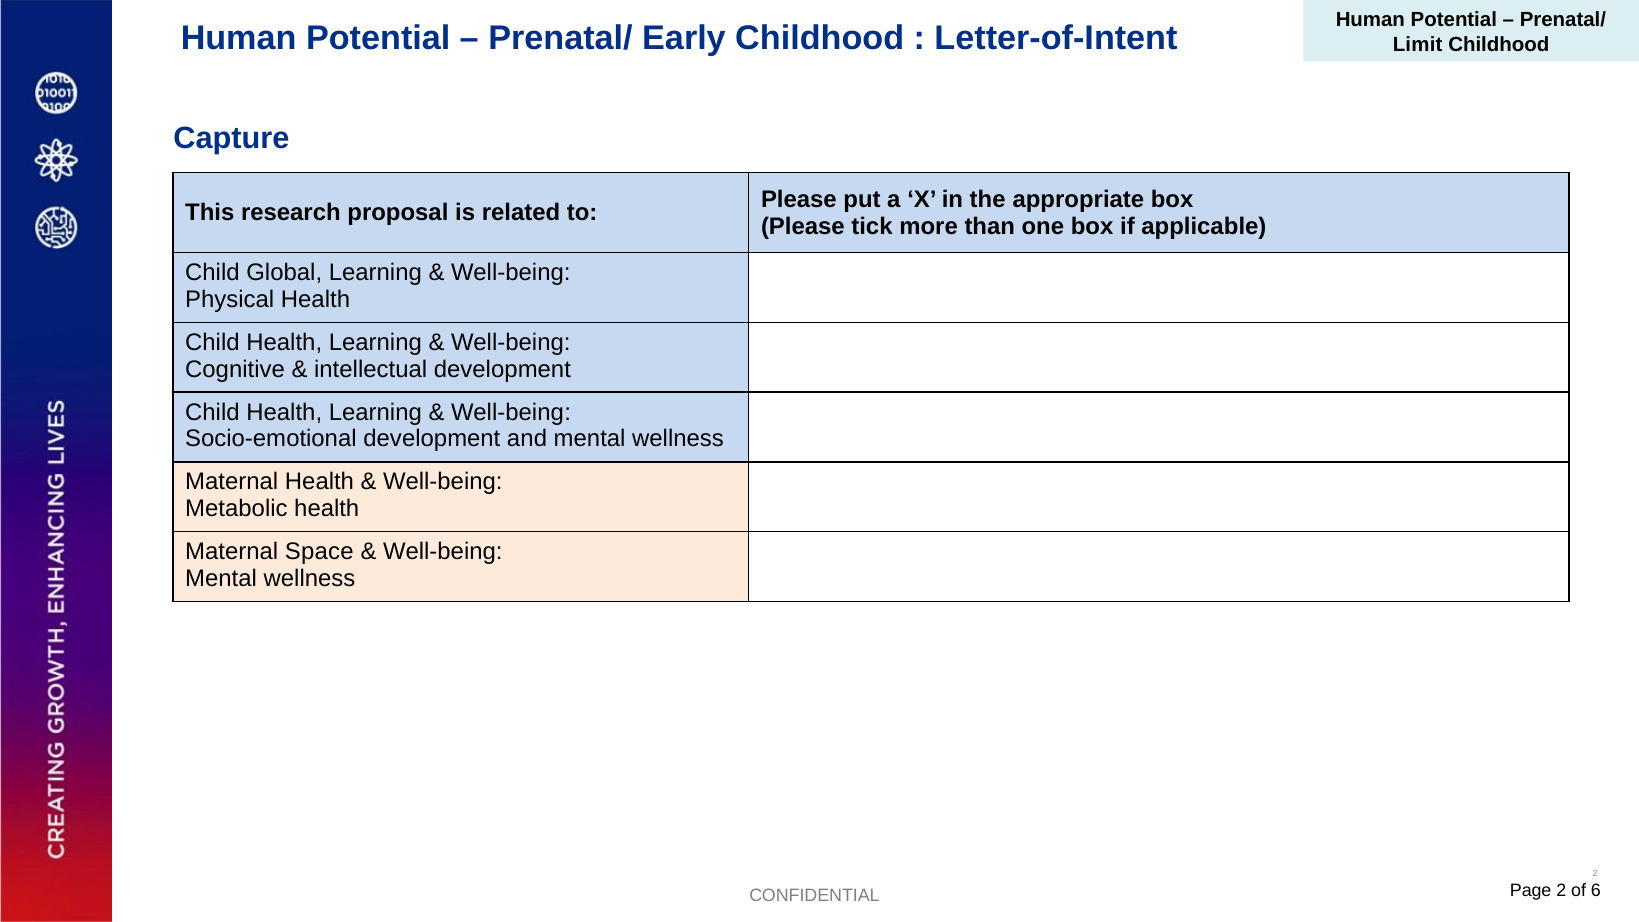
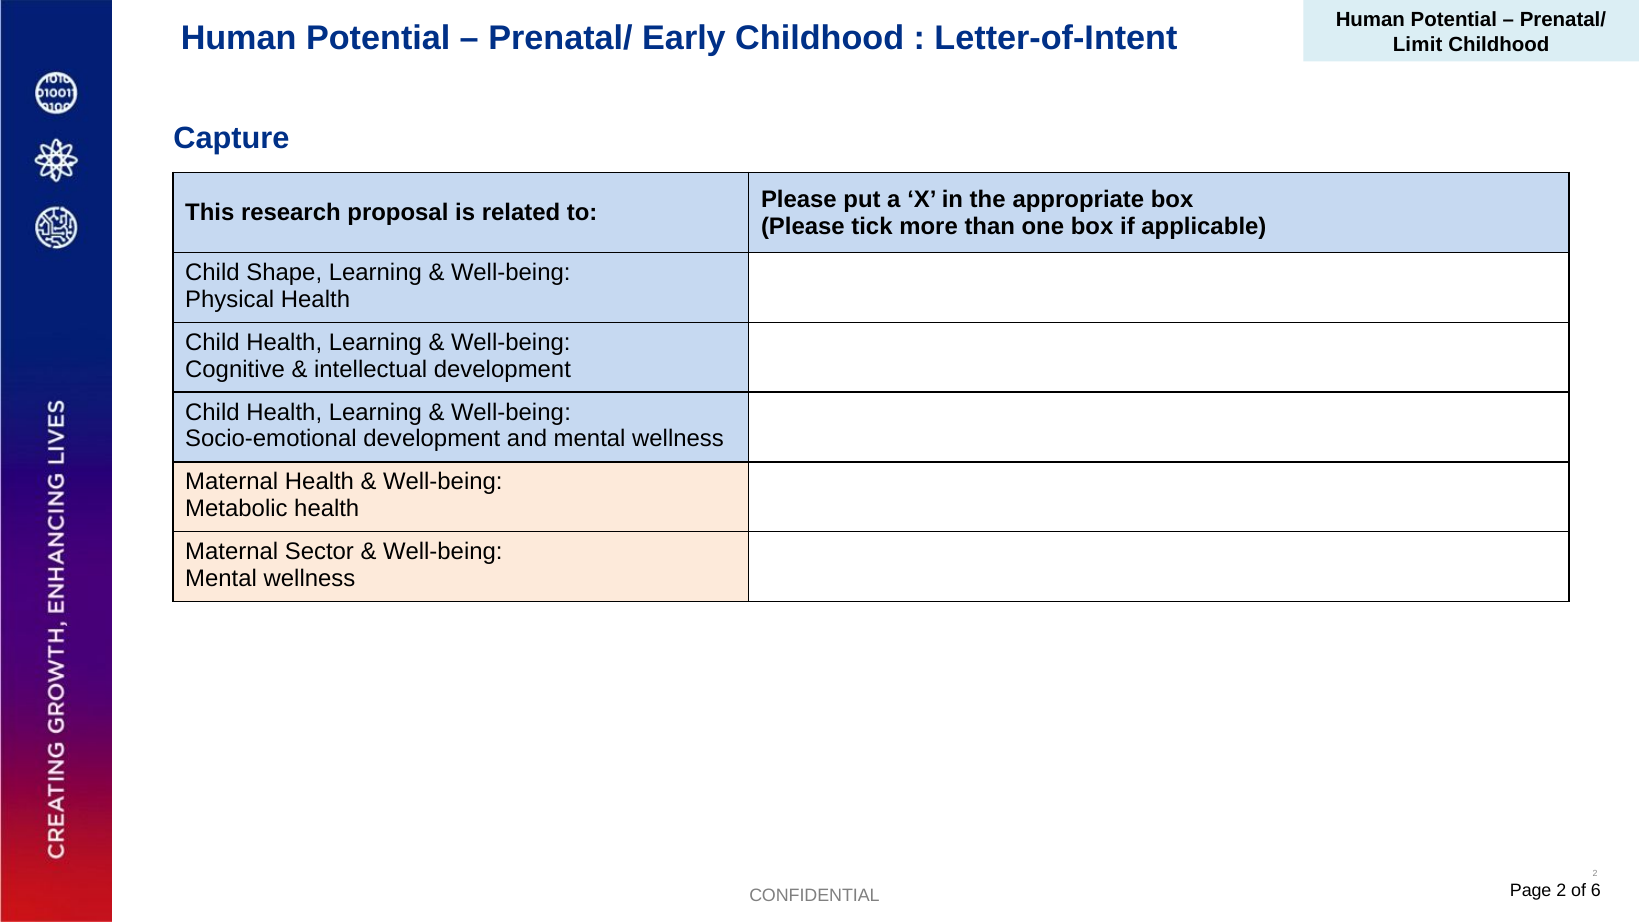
Global: Global -> Shape (284, 273)
Space: Space -> Sector (319, 552)
